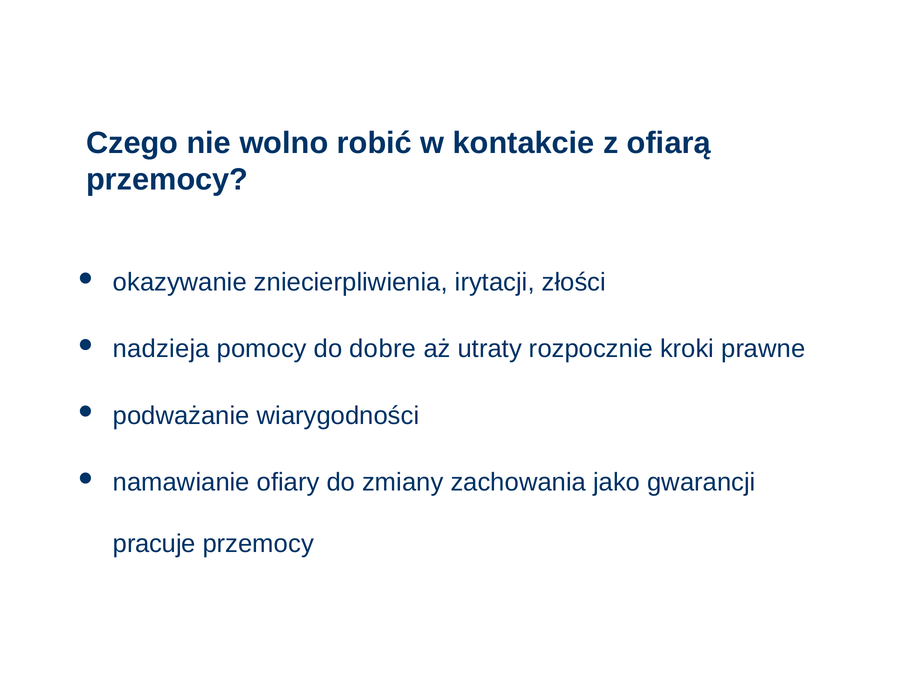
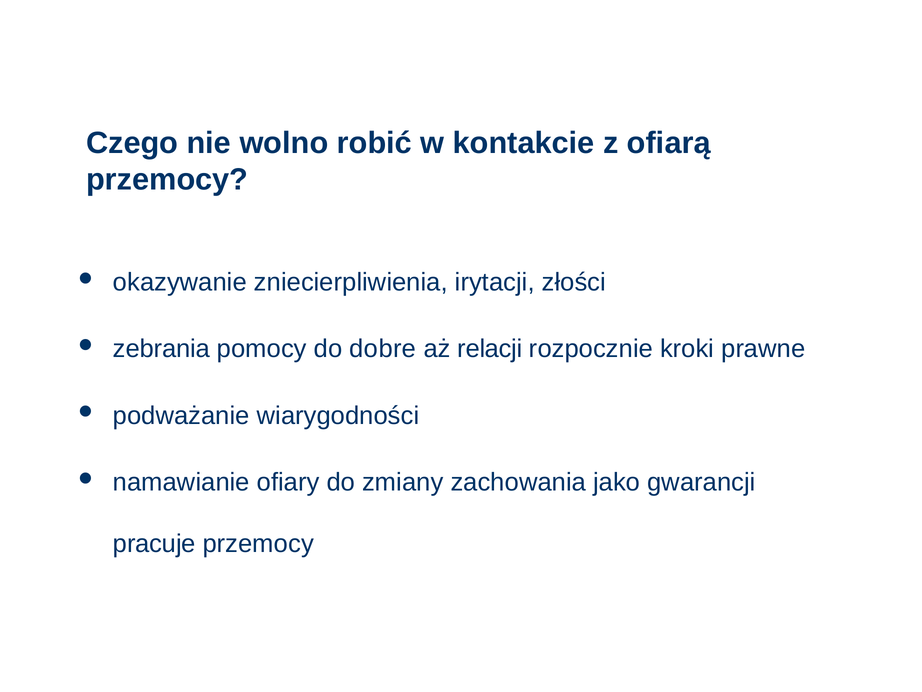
nadzieja: nadzieja -> zebrania (161, 349)
utraty: utraty -> relacji (490, 349)
